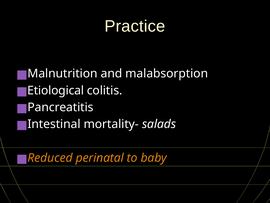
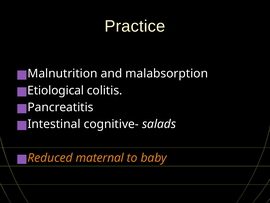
mortality-: mortality- -> cognitive- (111, 124)
perinatal: perinatal -> maternal (100, 157)
